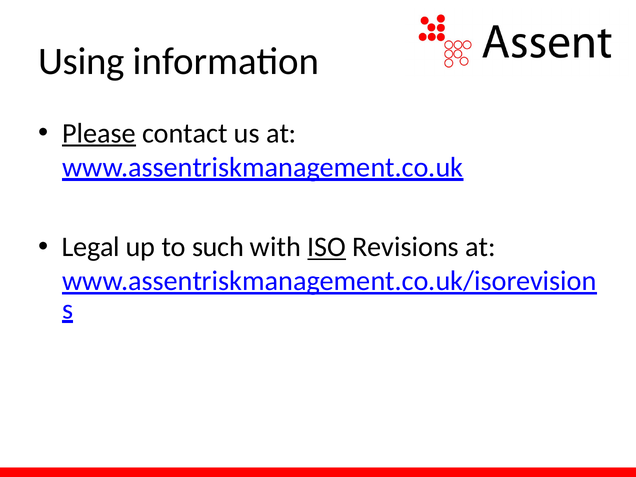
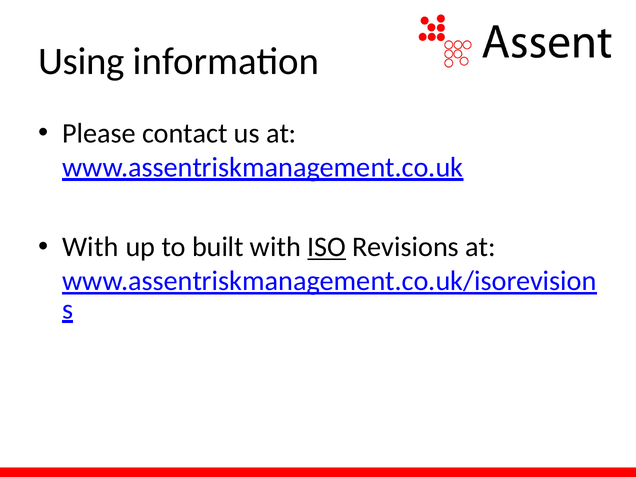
Please underline: present -> none (99, 133)
Legal: Legal -> With (90, 247)
such: such -> built (218, 247)
